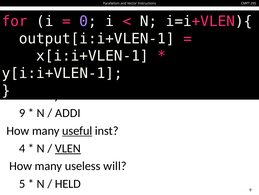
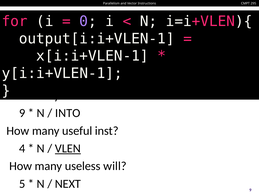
ADDI: ADDI -> INTO (68, 113)
useful underline: present -> none (77, 130)
HELD: HELD -> NEXT (68, 183)
